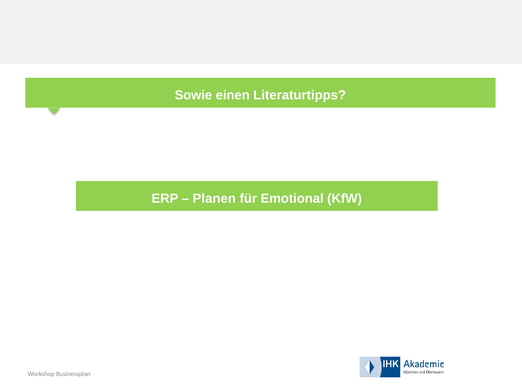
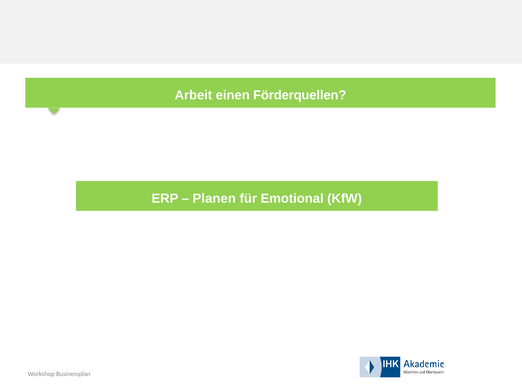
Sowie: Sowie -> Arbeit (193, 95)
Literaturtipps: Literaturtipps -> Förderquellen (300, 95)
